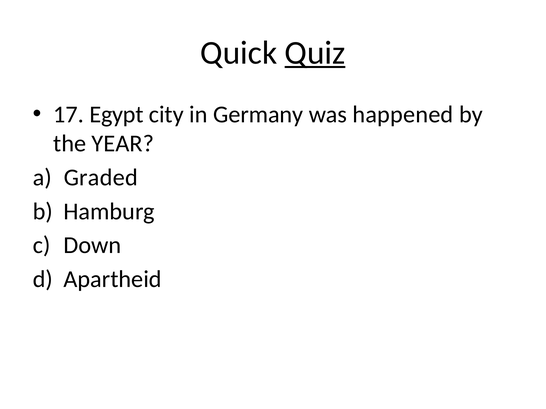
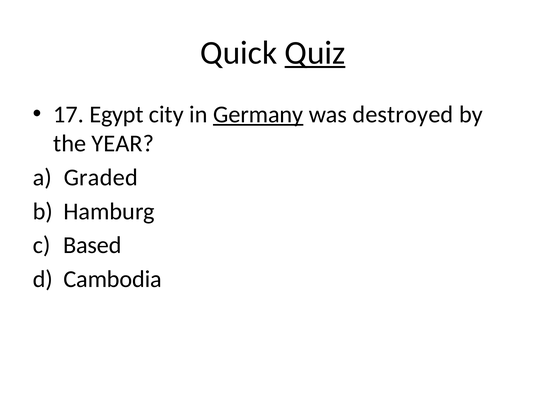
Germany underline: none -> present (258, 115)
happened: happened -> destroyed (403, 115)
Down: Down -> Based (92, 246)
Apartheid: Apartheid -> Cambodia (113, 280)
